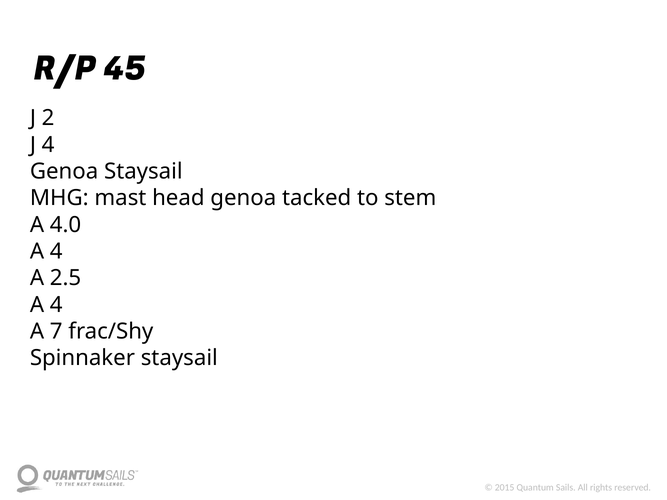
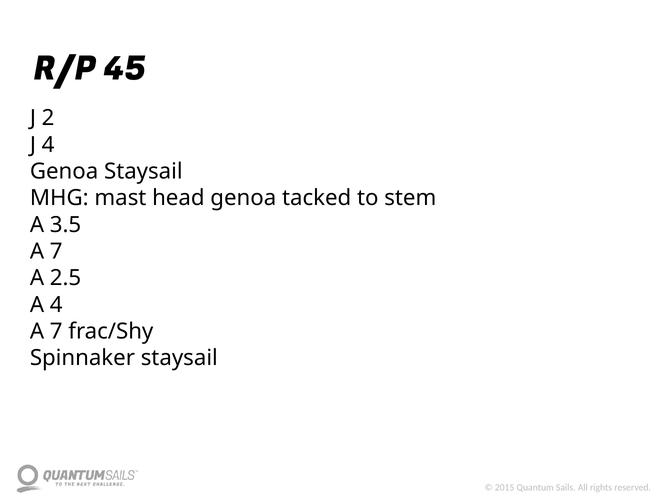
4.0: 4.0 -> 3.5 (66, 225)
4: 4 -> 7 (56, 252)
